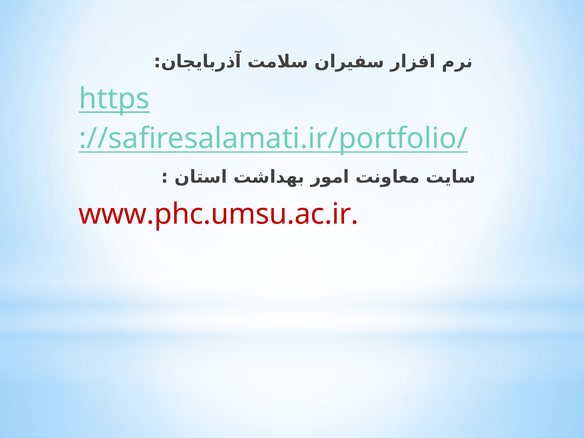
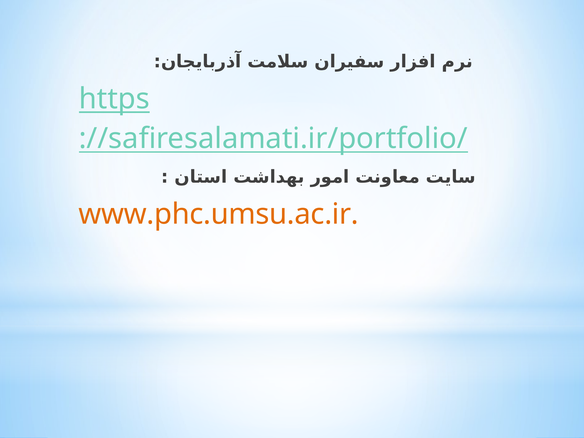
www.phc.umsu.ac.ir colour: red -> orange (219, 214)
